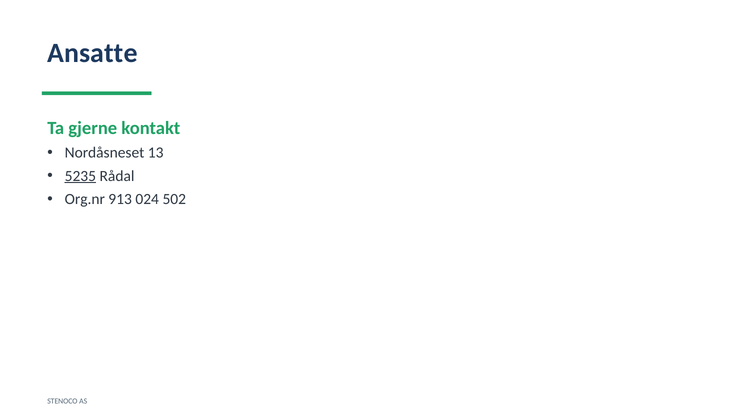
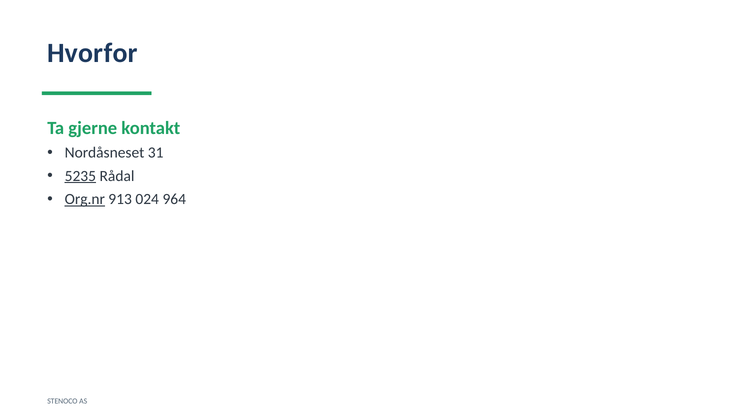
Ansatte: Ansatte -> Hvorfor (92, 53)
13: 13 -> 31 (156, 153)
Org.nr underline: none -> present (85, 199)
502: 502 -> 964 (174, 199)
